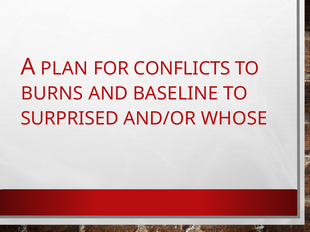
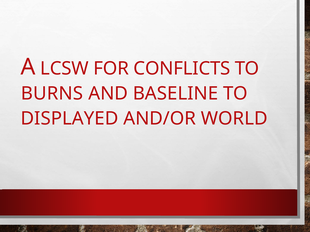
PLAN: PLAN -> LCSW (64, 69)
SURPRISED: SURPRISED -> DISPLAYED (70, 119)
WHOSE: WHOSE -> WORLD (234, 119)
